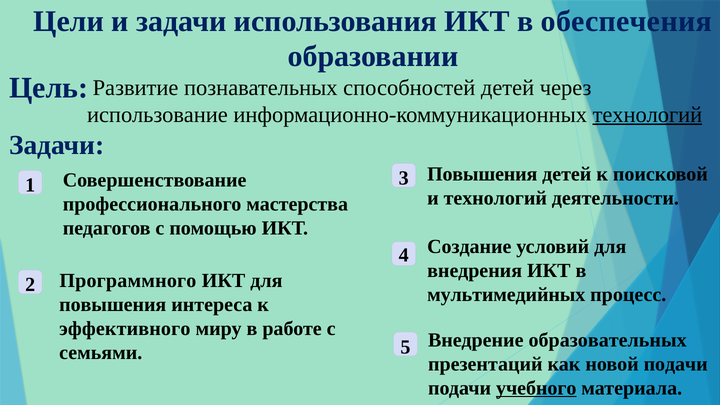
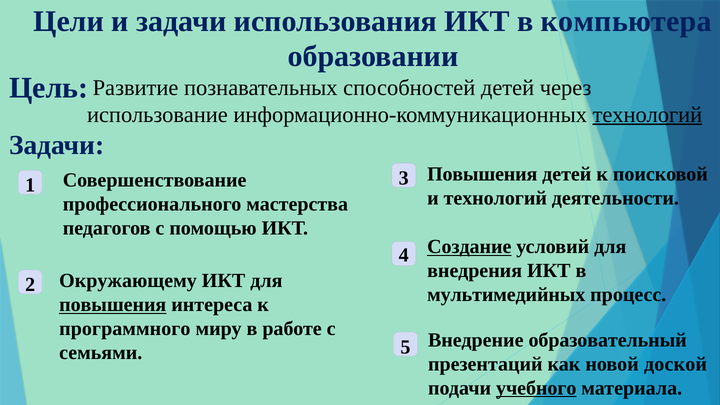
обеспечения: обеспечения -> компьютера (626, 21)
Создание underline: none -> present (469, 247)
Программного: Программного -> Окружающему (128, 281)
повышения underline: none -> present (113, 305)
эффективного: эффективного -> программного (125, 329)
образовательных: образовательных -> образовательный (608, 340)
новой подачи: подачи -> доской (676, 364)
